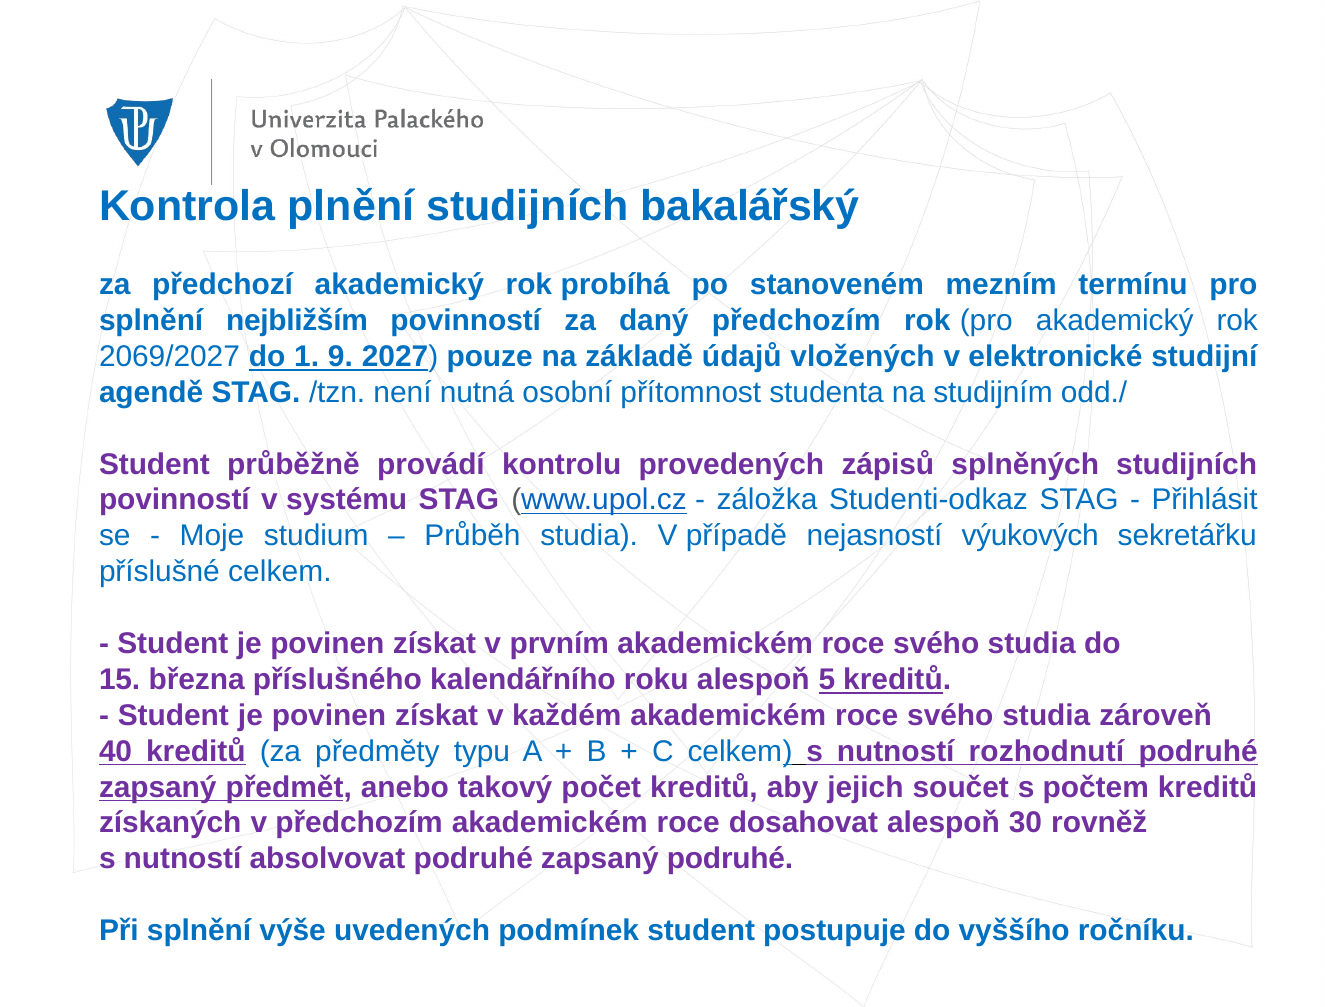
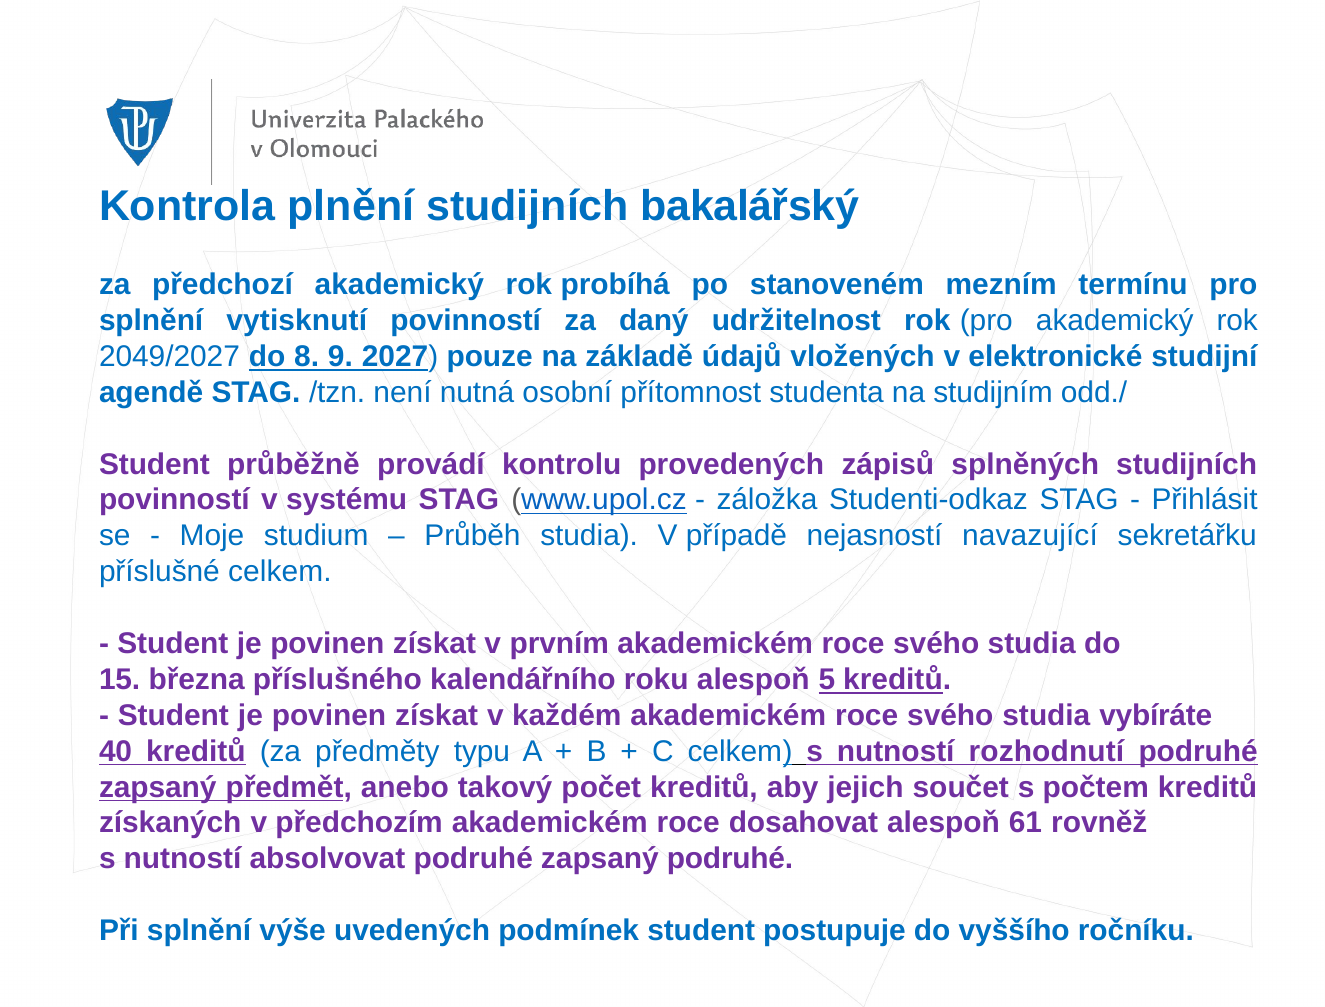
nejbližším: nejbližším -> vytisknutí (297, 321)
daný předchozím: předchozím -> udržitelnost (796, 321)
2069/2027: 2069/2027 -> 2049/2027 (169, 357)
1: 1 -> 8 (307, 357)
výukových: výukových -> navazující (1030, 536)
zároveň: zároveň -> vybíráte (1156, 715)
30: 30 -> 61 (1025, 823)
